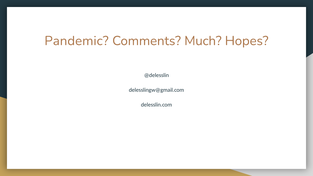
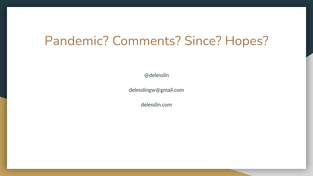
Much: Much -> Since (203, 41)
